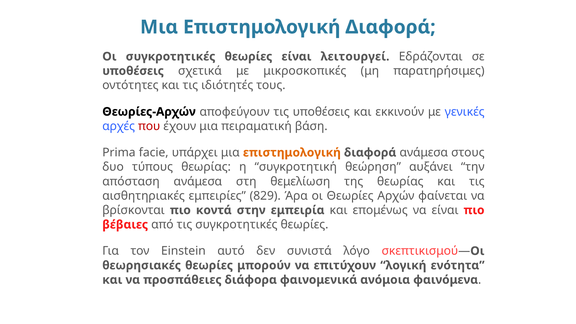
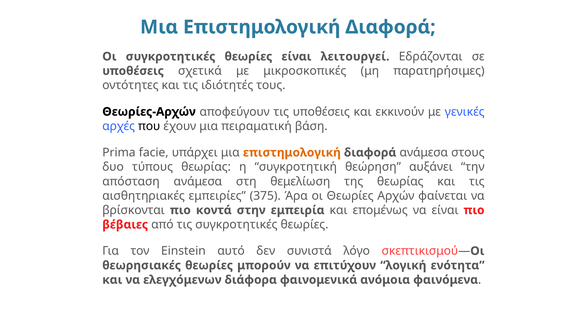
που colour: red -> black (149, 126)
829: 829 -> 375 (265, 196)
προσπάθειες: προσπάθειες -> ελεγχόμενων (182, 280)
